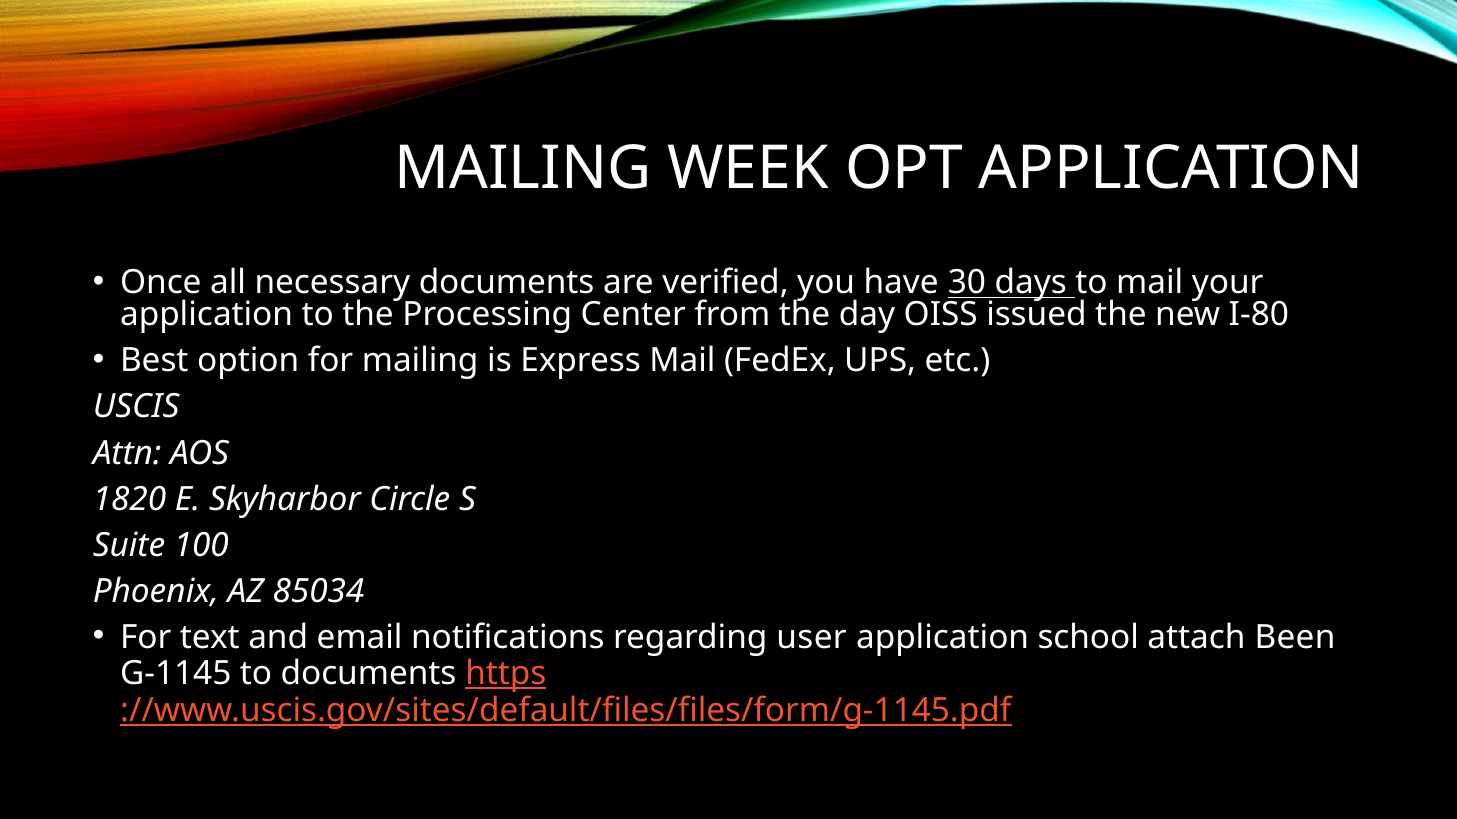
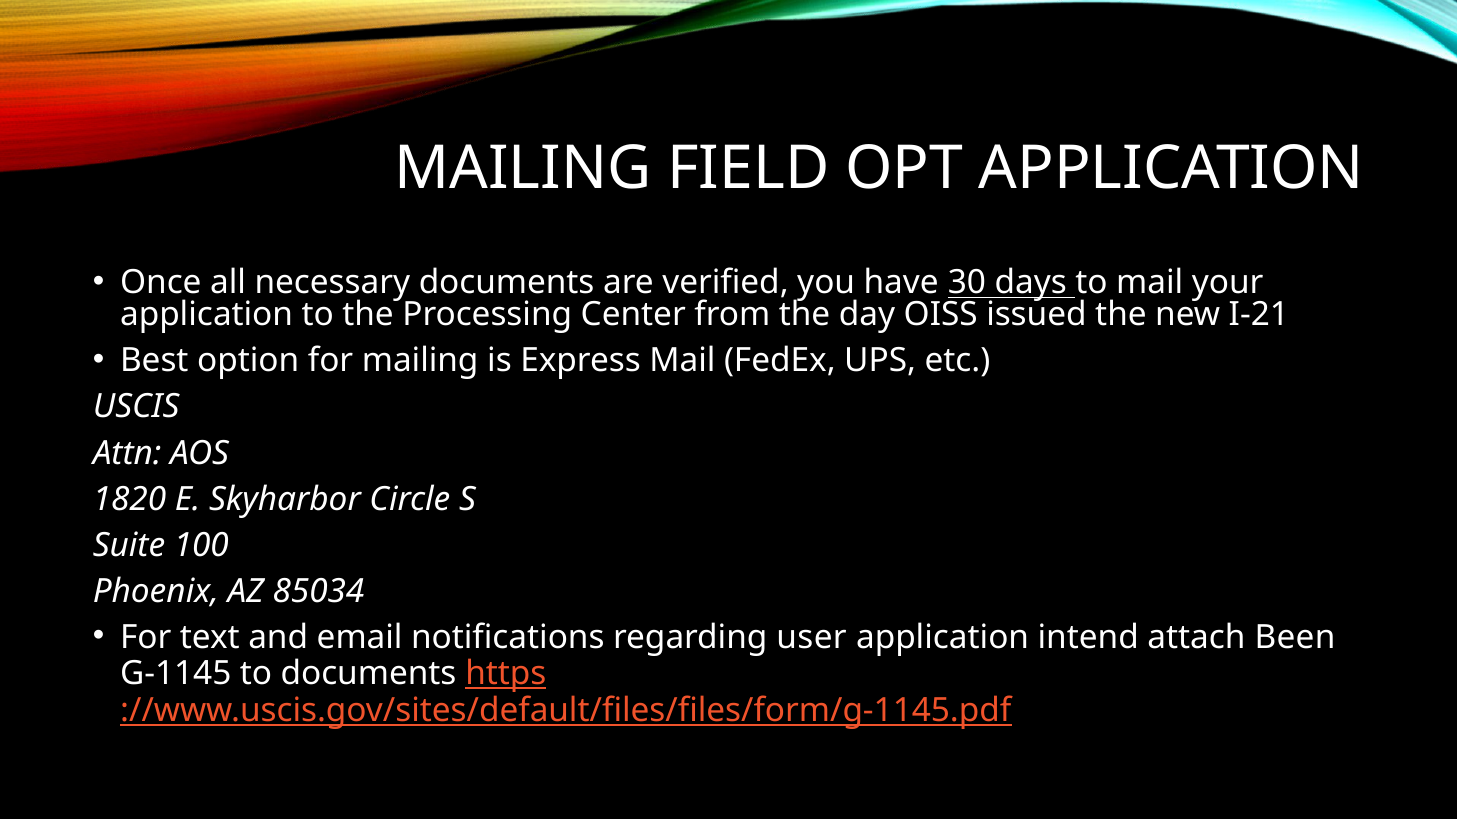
WEEK: WEEK -> FIELD (748, 168)
I-80: I-80 -> I-21 (1259, 315)
school: school -> intend (1088, 638)
